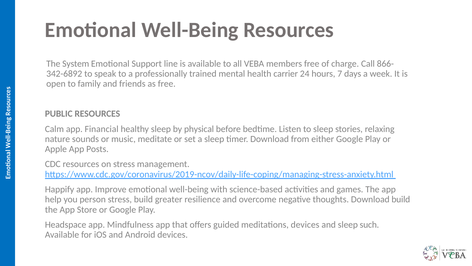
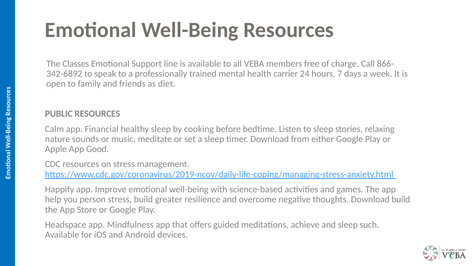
System: System -> Classes (76, 63)
as free: free -> diet (167, 84)
physical: physical -> cooking (199, 129)
Posts: Posts -> Good (97, 149)
meditations devices: devices -> achieve (305, 224)
